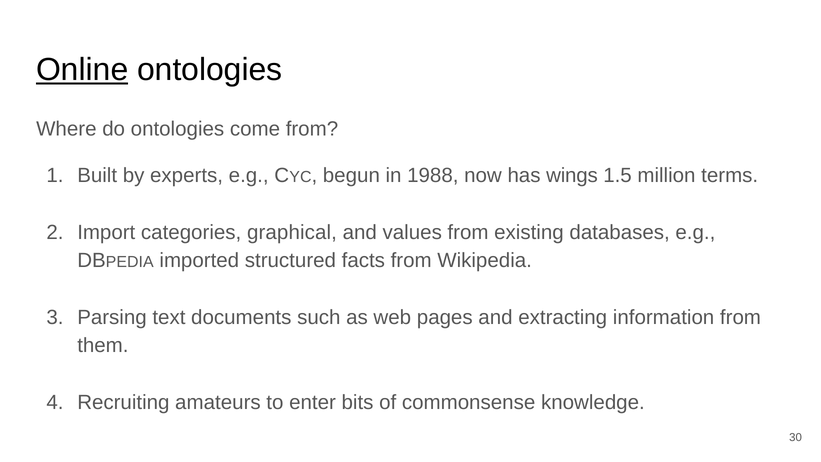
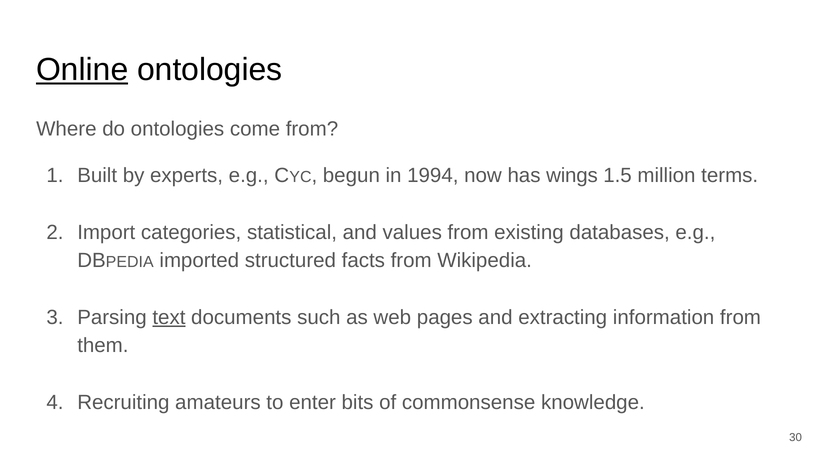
1988: 1988 -> 1994 (433, 176)
graphical: graphical -> statistical (292, 232)
text underline: none -> present (169, 317)
